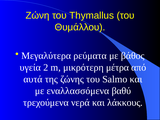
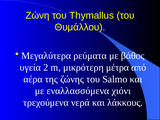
αυτά: αυτά -> αέρα (33, 79)
βαθύ: βαθύ -> χιόνι (121, 91)
